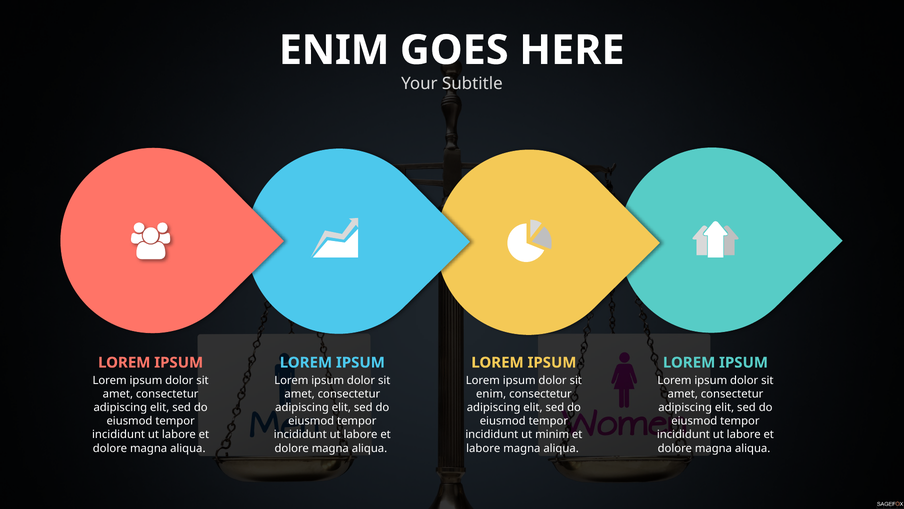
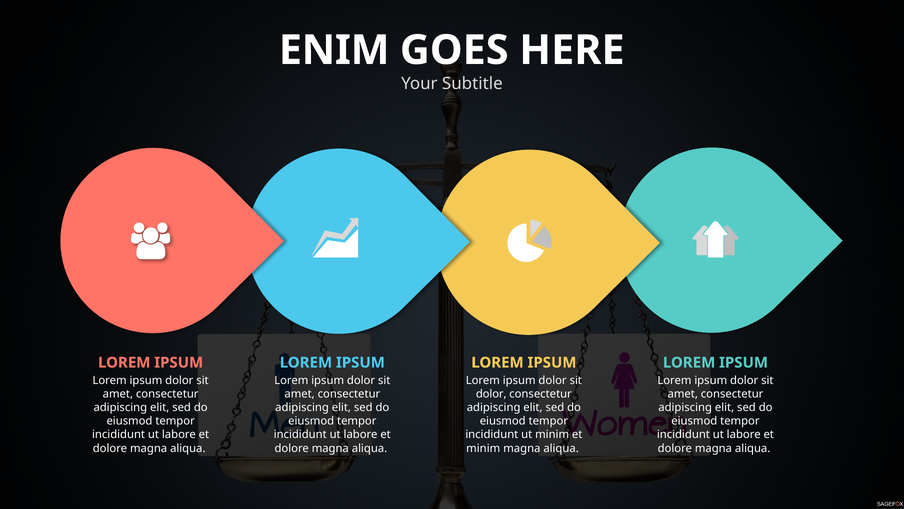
enim: enim -> dolor (491, 394)
labore: labore -> minim (483, 448)
